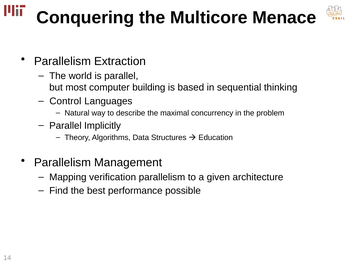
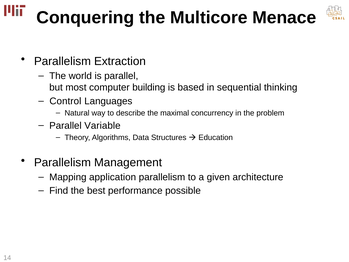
Implicitly: Implicitly -> Variable (102, 125)
verification: verification -> application (113, 177)
